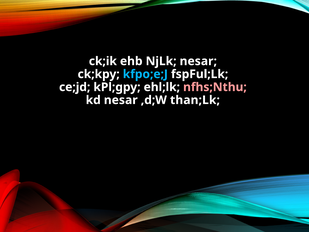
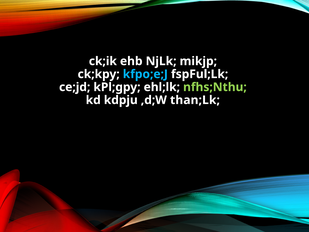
NjLk nesar: nesar -> mikjp (198, 61)
nfhs;Nthu colour: pink -> light green (215, 87)
kd nesar: nesar -> kdpju (121, 100)
